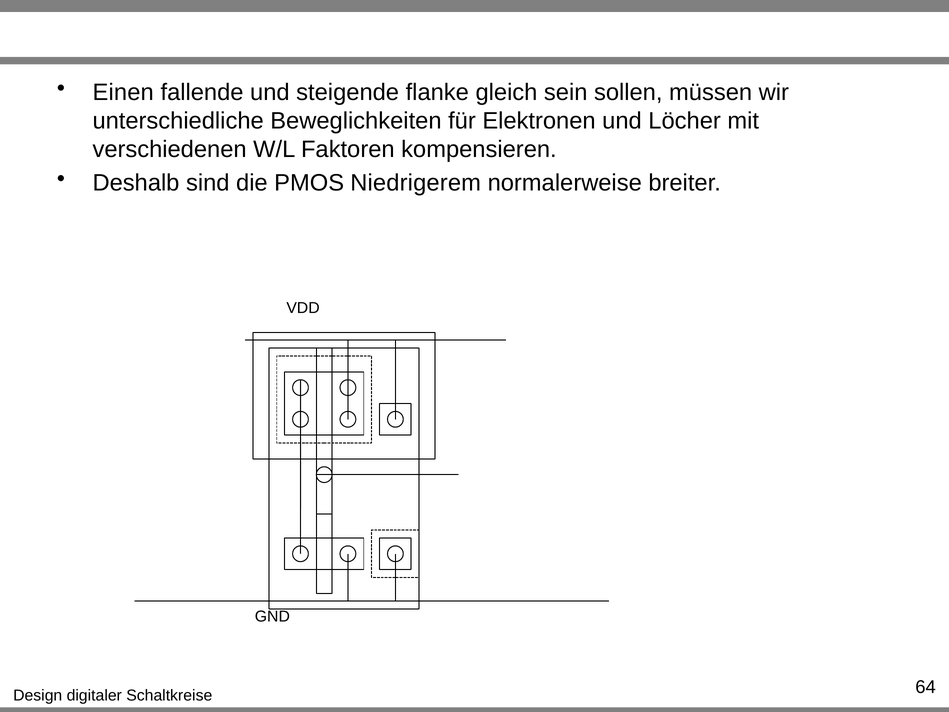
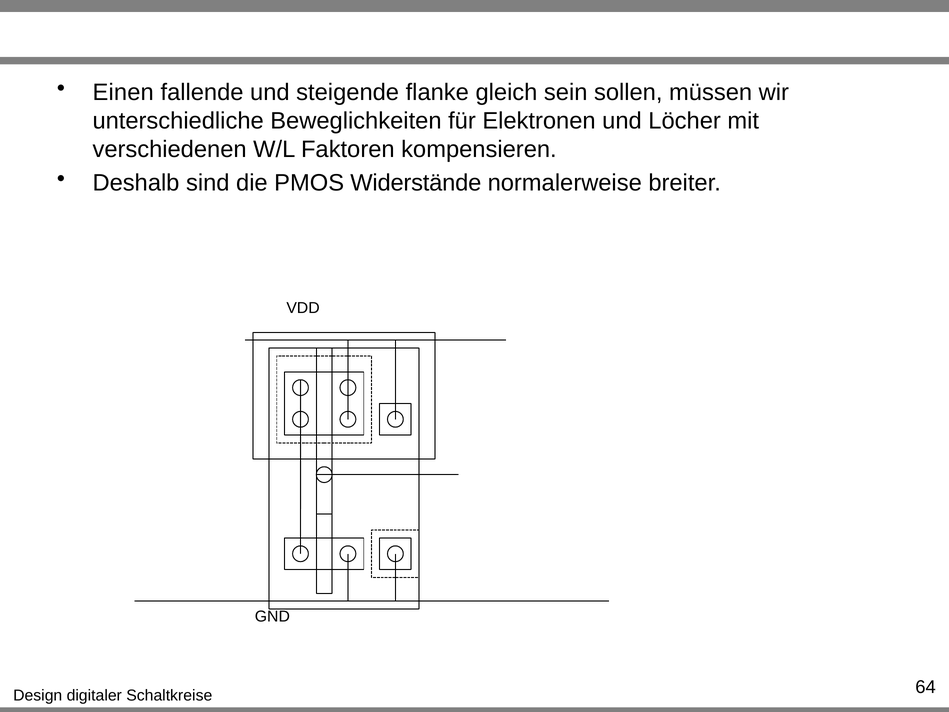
Niedrigerem: Niedrigerem -> Widerstände (416, 183)
